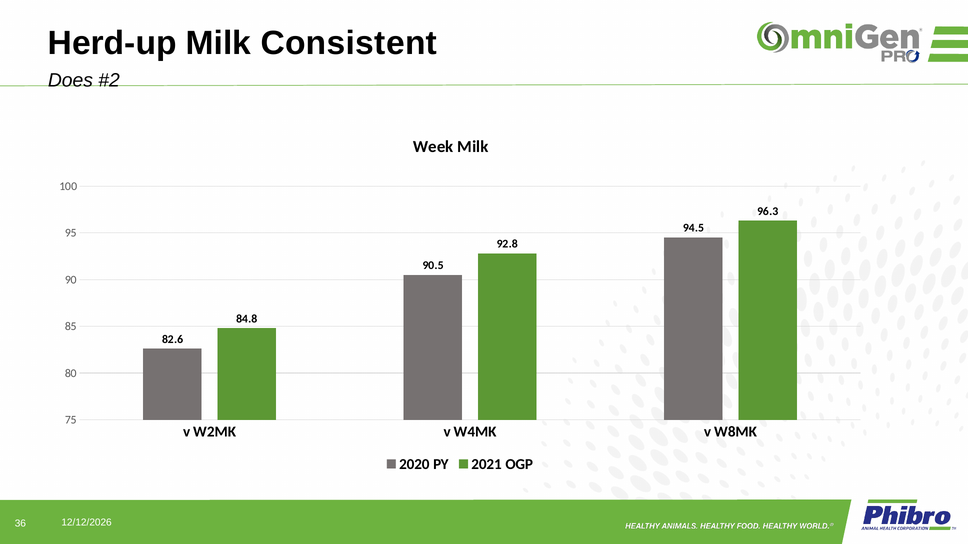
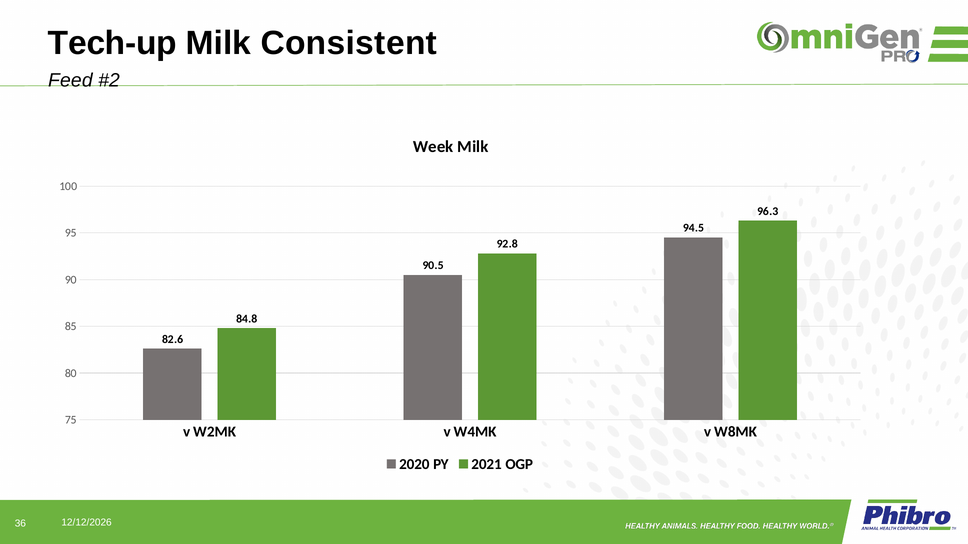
Herd-up: Herd-up -> Tech-up (112, 43)
Does: Does -> Feed (70, 80)
